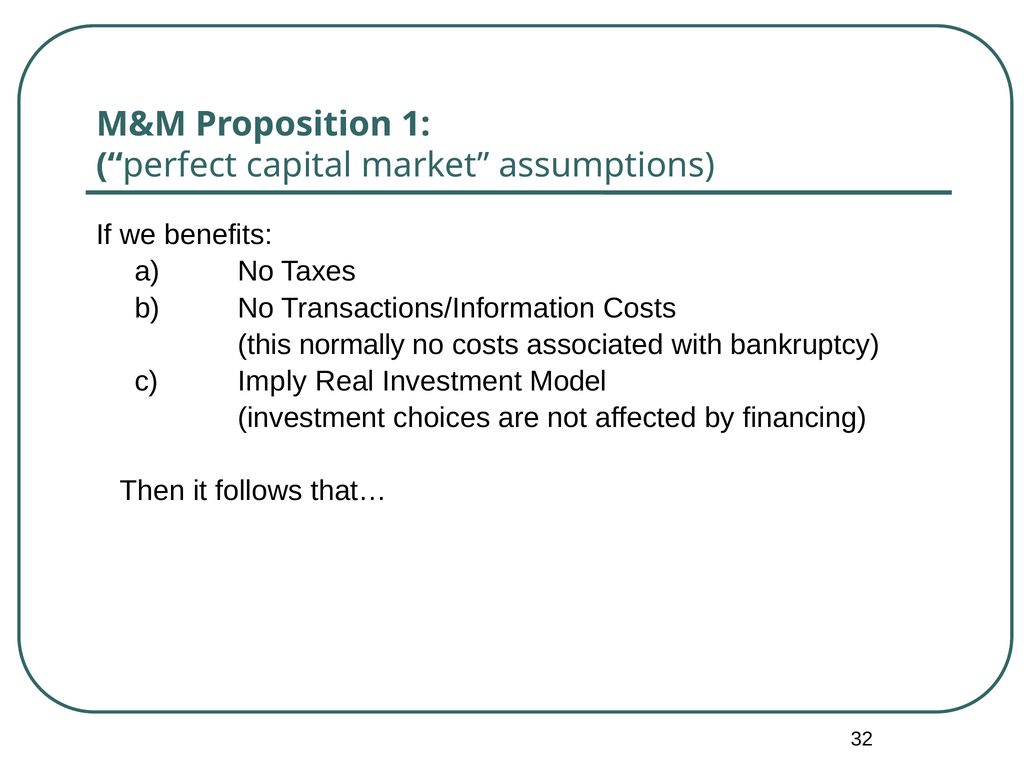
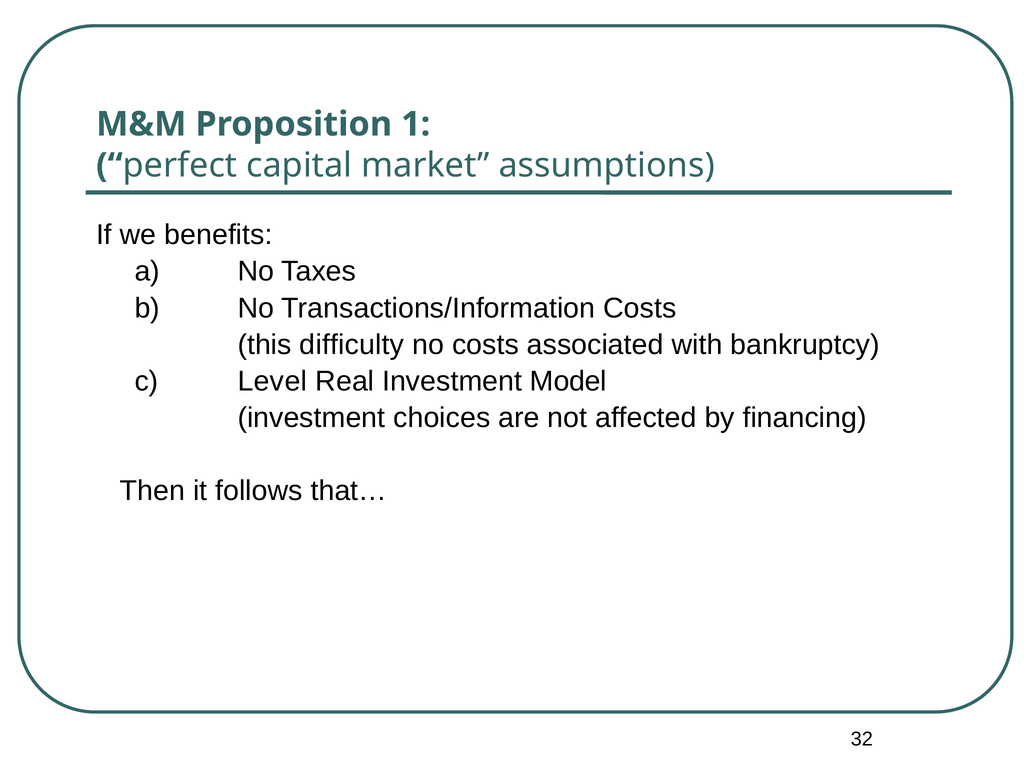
normally: normally -> difficulty (352, 345)
Imply: Imply -> Level (272, 381)
